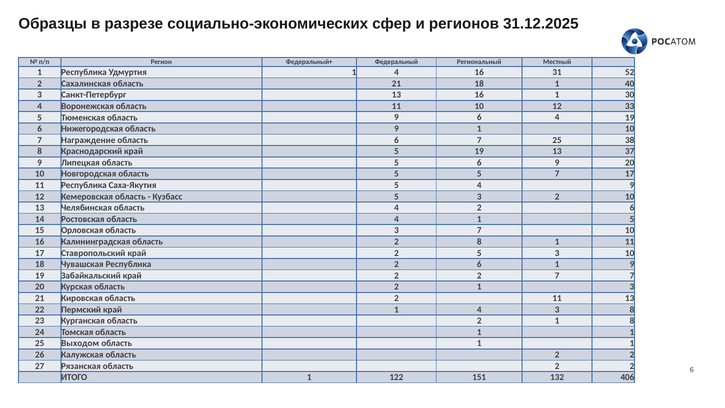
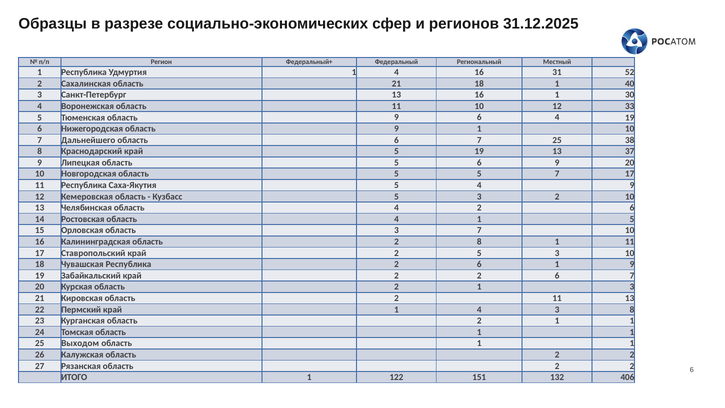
Награждение: Награждение -> Дальнейшего (88, 140)
2 2 7: 7 -> 6 (557, 276)
2 1 8: 8 -> 1 (632, 321)
